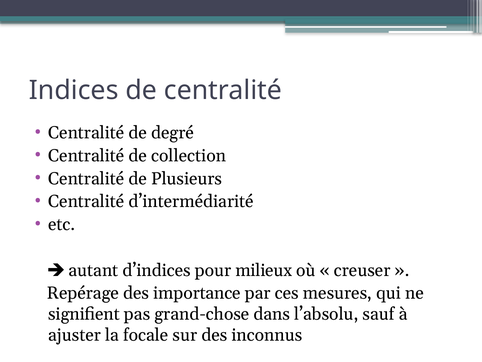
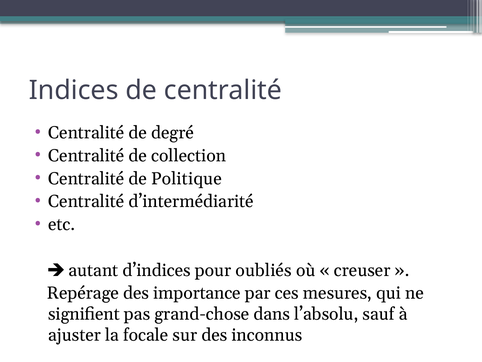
Plusieurs: Plusieurs -> Politique (187, 178)
milieux: milieux -> oubliés (264, 270)
